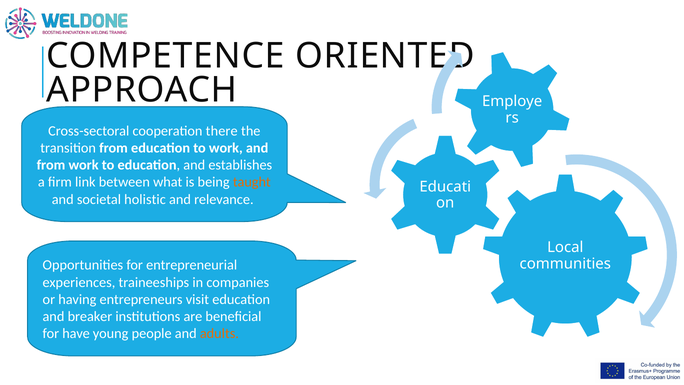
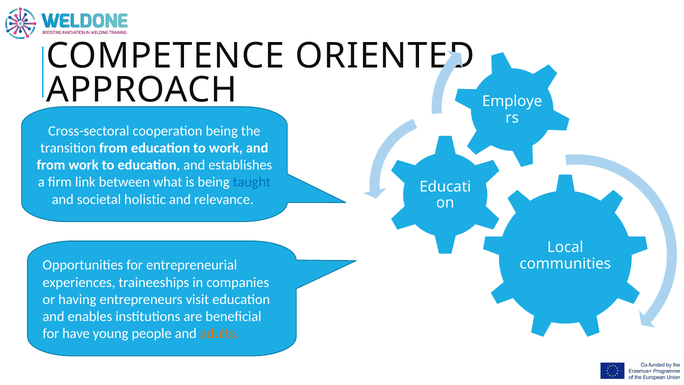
cooperation there: there -> being (222, 131)
taught colour: orange -> blue (252, 182)
breaker: breaker -> enables (90, 316)
